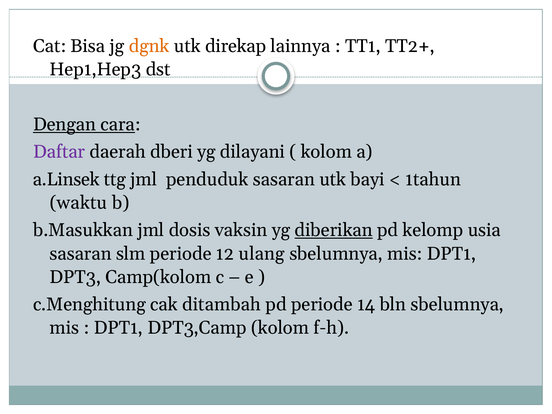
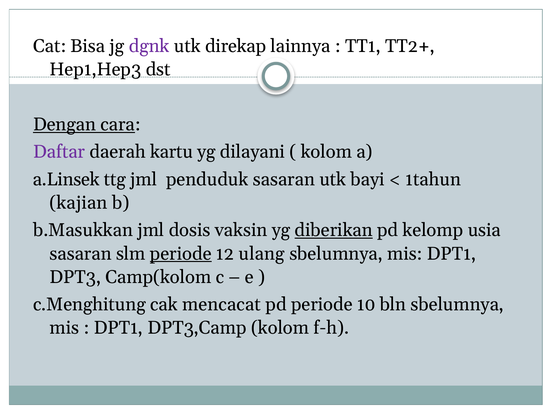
dgnk colour: orange -> purple (149, 46)
dberi: dberi -> kartu (172, 152)
waktu: waktu -> kajian (78, 203)
periode underline: none -> present (181, 254)
ditambah: ditambah -> mencacat (221, 304)
14: 14 -> 10 (366, 304)
